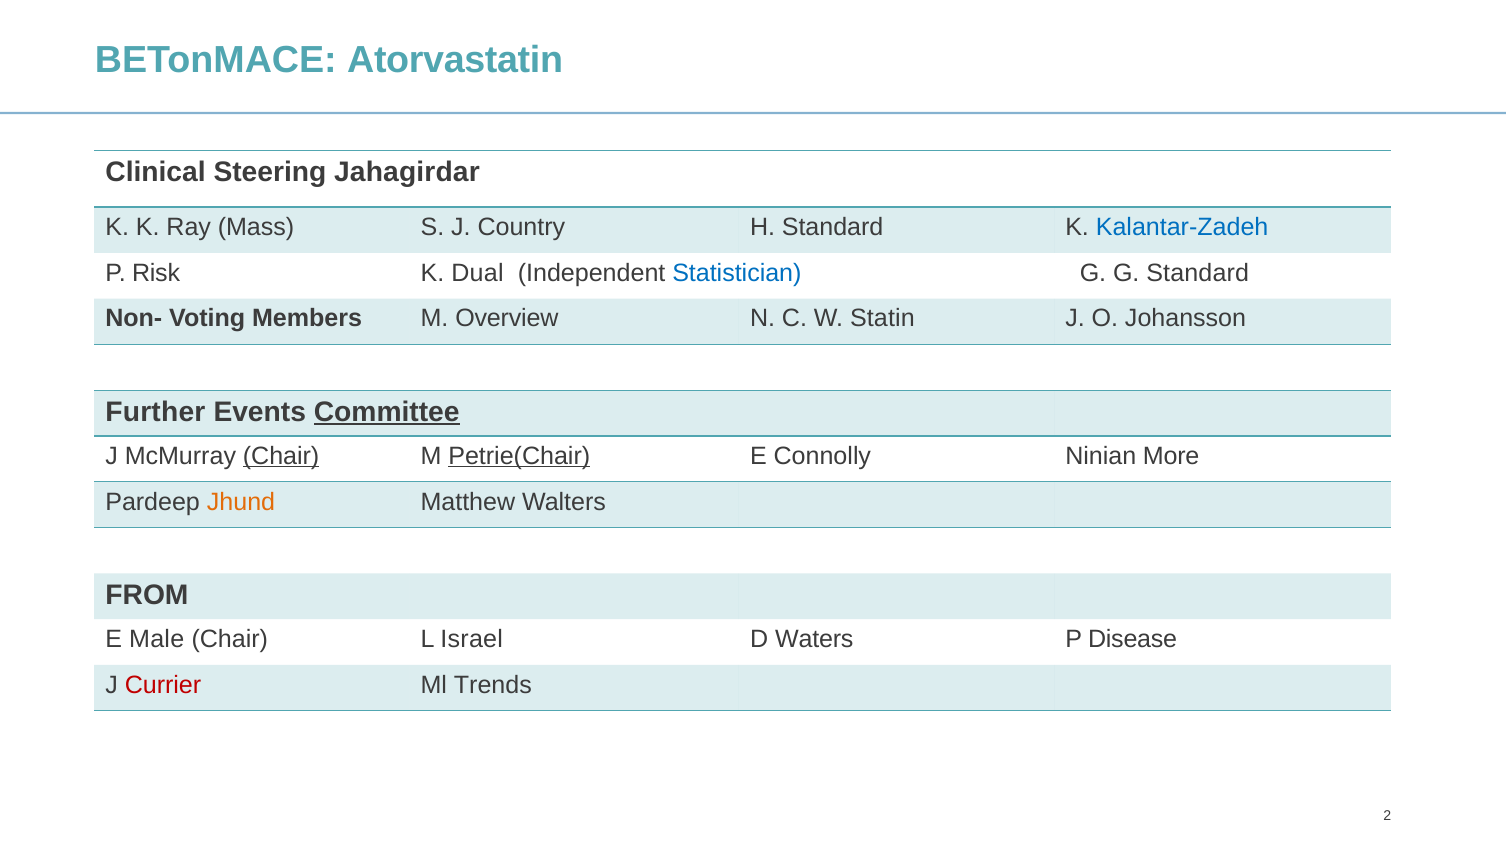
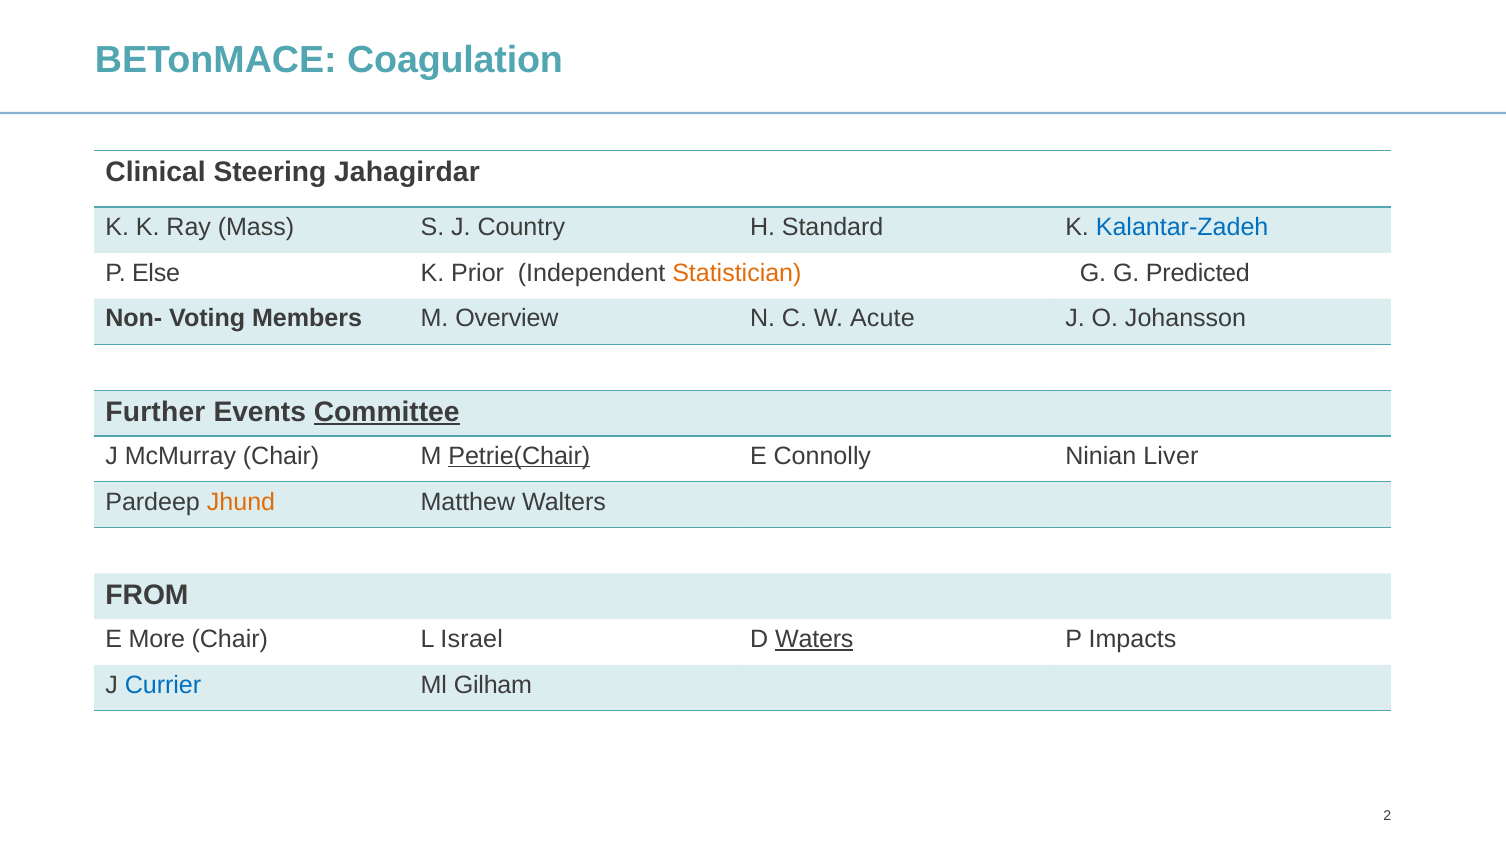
Atorvastatin: Atorvastatin -> Coagulation (455, 60)
Risk: Risk -> Else (156, 273)
Dual: Dual -> Prior (478, 273)
Statistician colour: blue -> orange (737, 273)
G Standard: Standard -> Predicted (1198, 273)
Statin: Statin -> Acute (882, 319)
Chair underline: present -> none (281, 456)
More: More -> Liver (1171, 456)
Male: Male -> More (157, 639)
Waters underline: none -> present (814, 639)
Disease: Disease -> Impacts (1132, 639)
Currier colour: red -> blue (163, 685)
Trends: Trends -> Gilham (493, 685)
